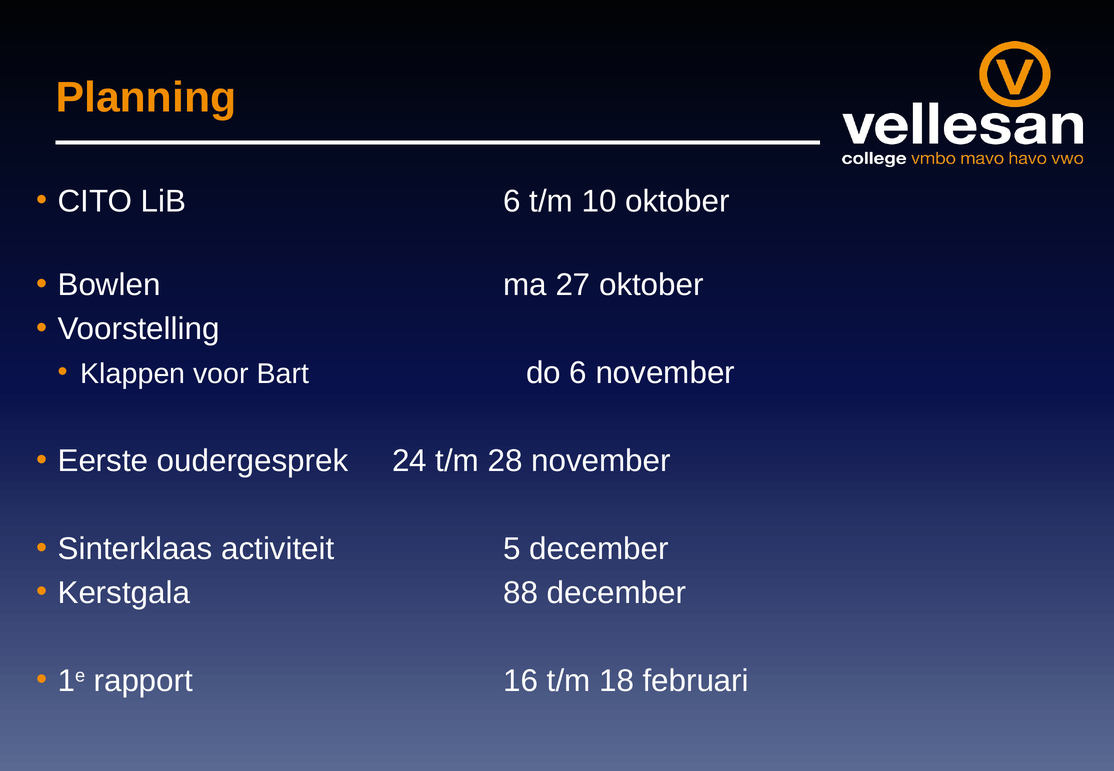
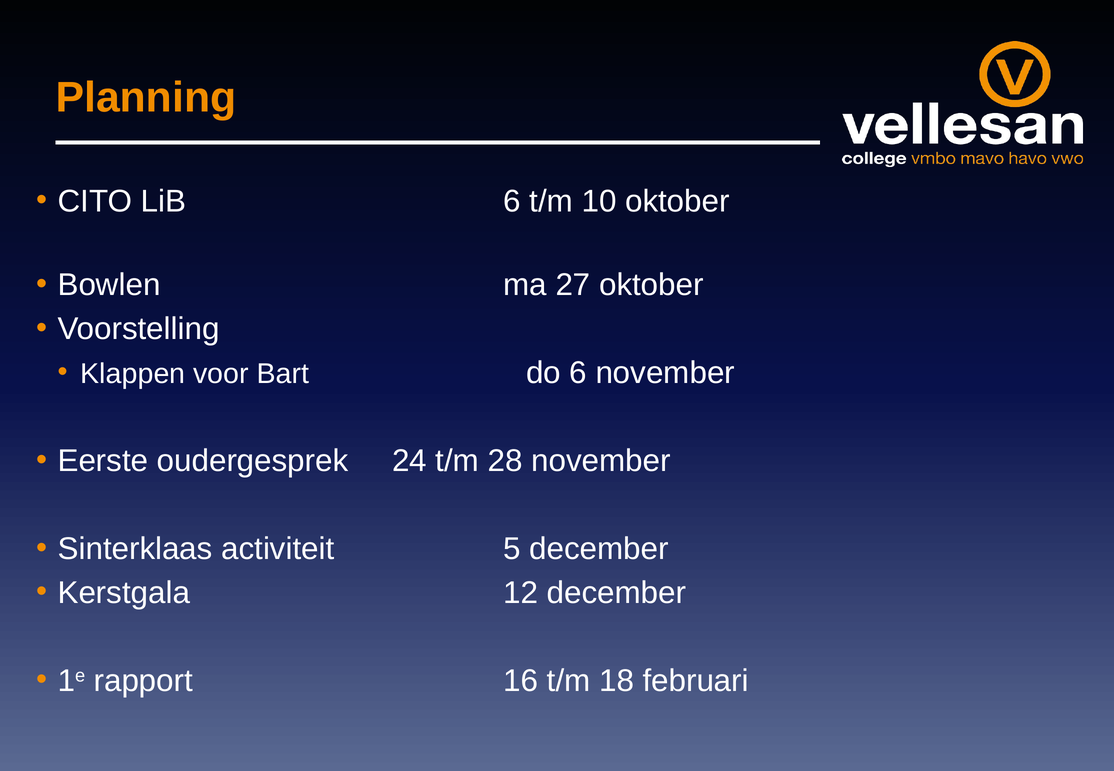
88: 88 -> 12 (521, 593)
